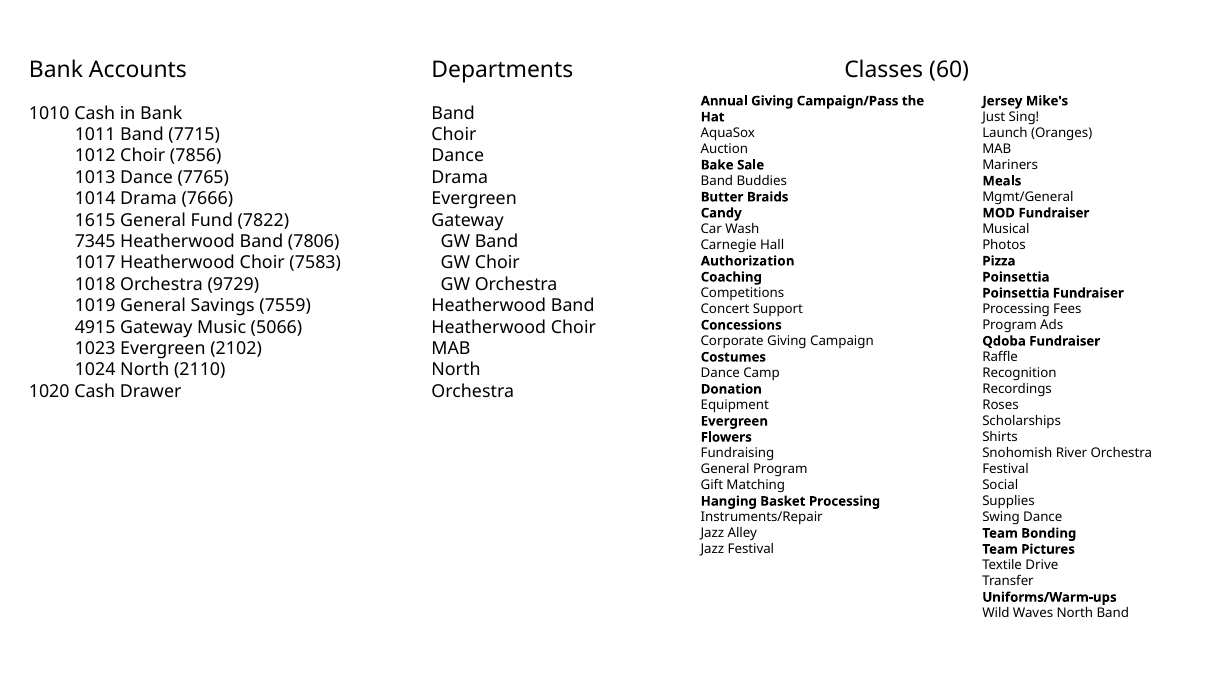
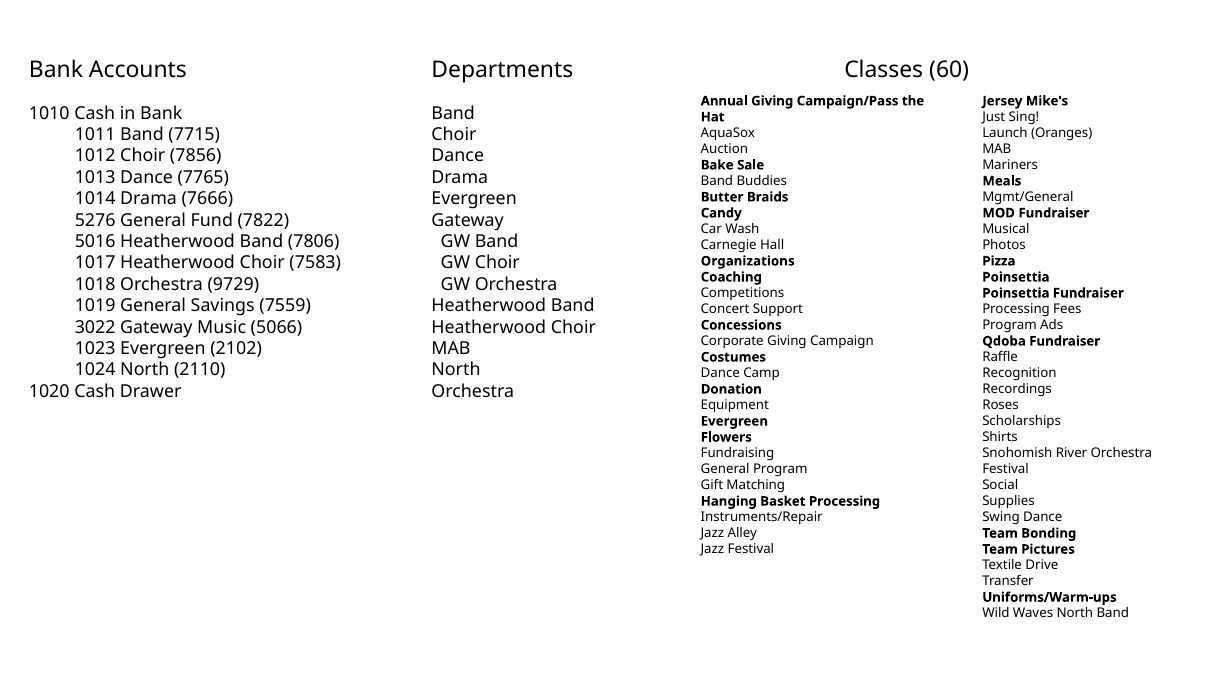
1615: 1615 -> 5276 (95, 220)
7345: 7345 -> 5016 (95, 242)
Authorization: Authorization -> Organizations (748, 261)
4915: 4915 -> 3022 (95, 327)
